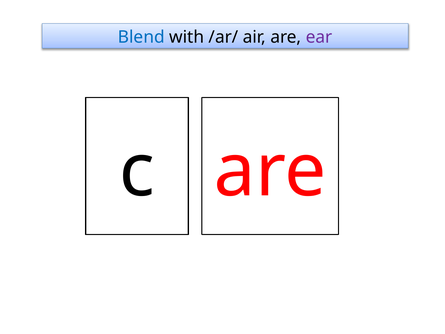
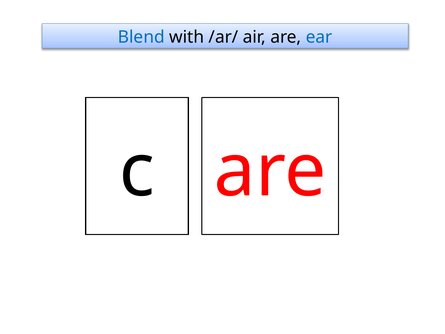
ear colour: purple -> blue (319, 37)
